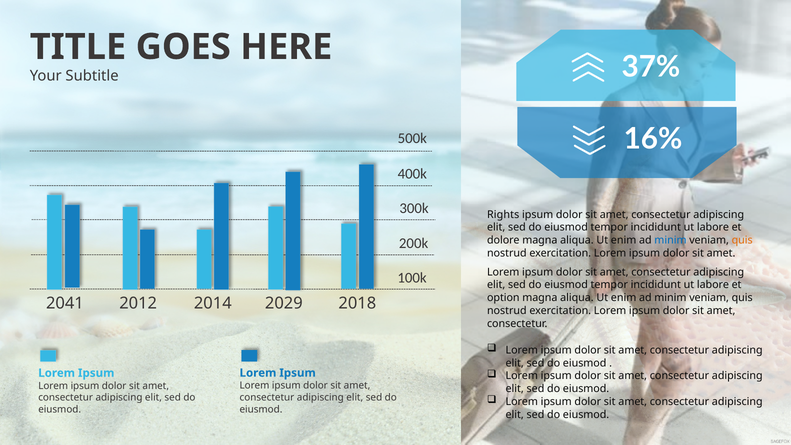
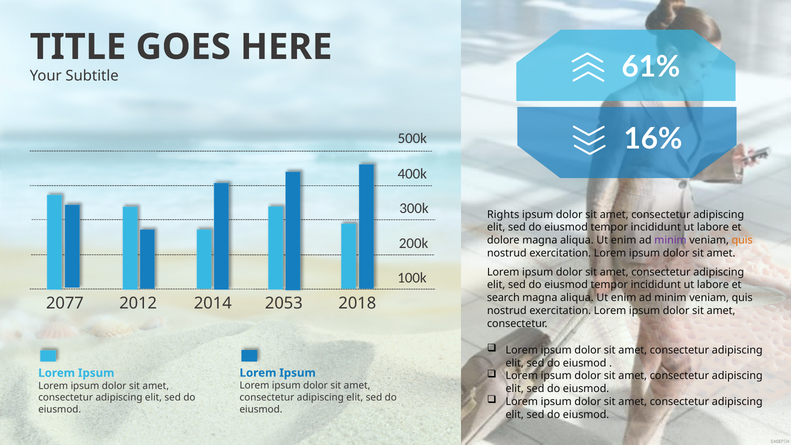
37%: 37% -> 61% (651, 67)
minim colour: blue -> purple (670, 240)
option: option -> search (503, 298)
2041: 2041 -> 2077 (65, 303)
2029: 2029 -> 2053 (284, 303)
